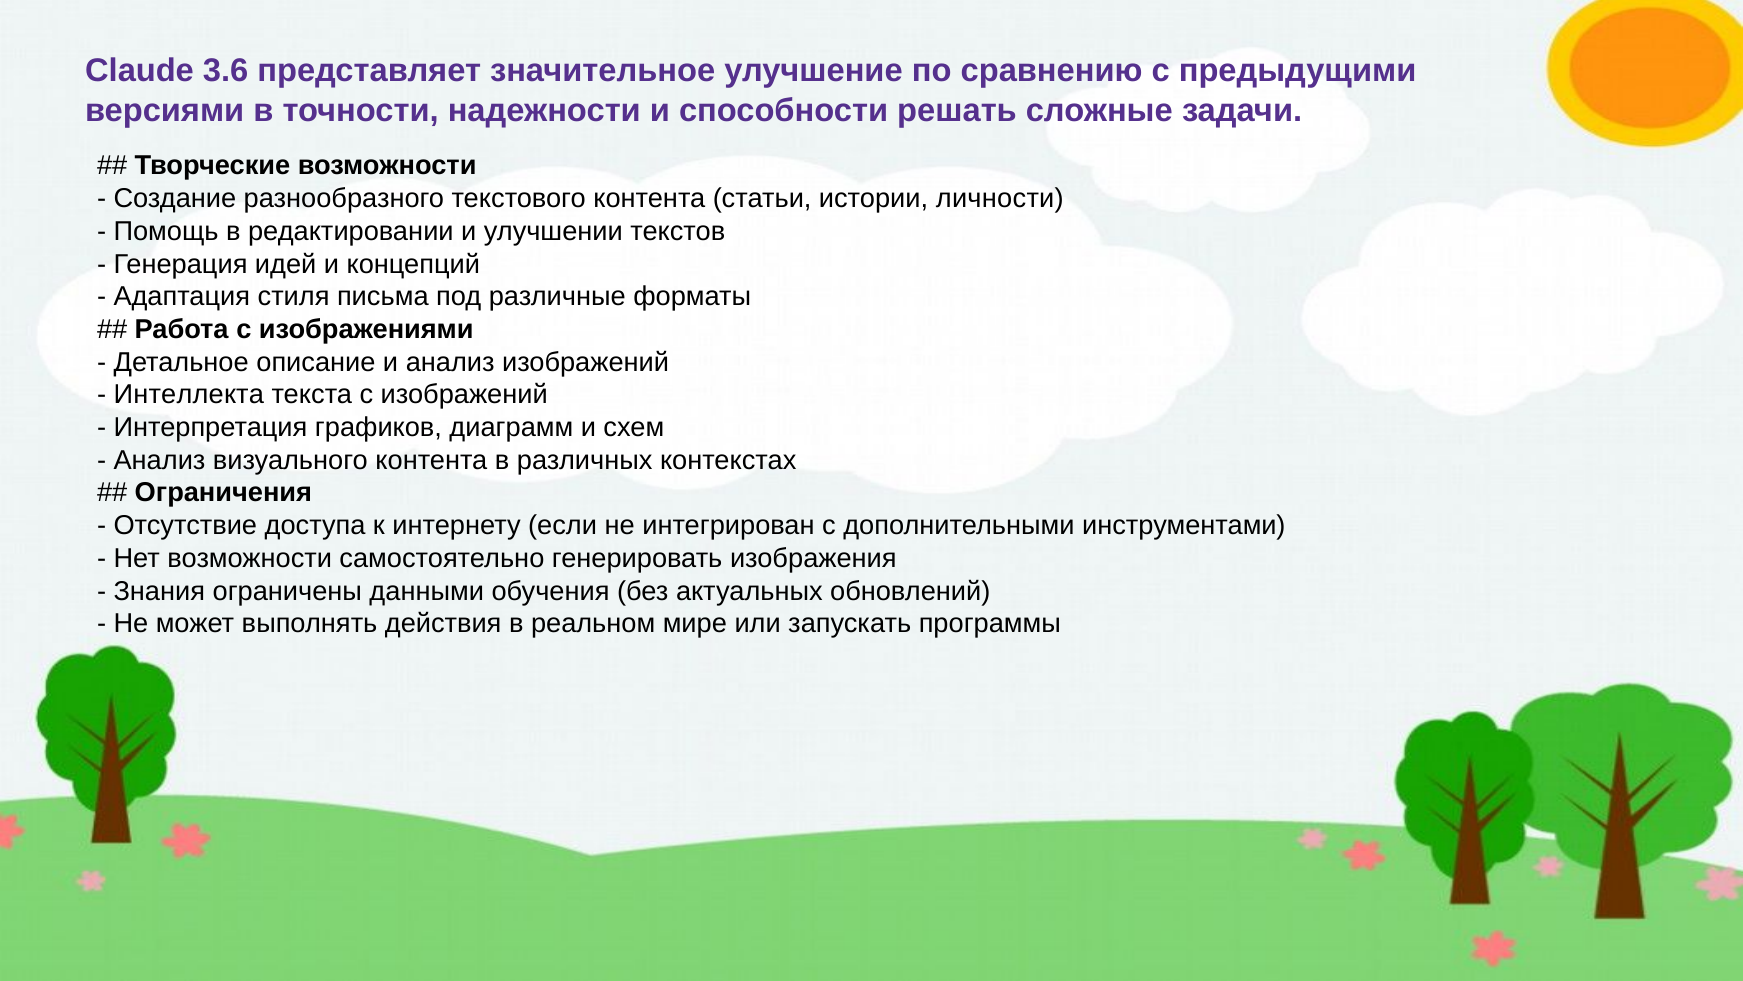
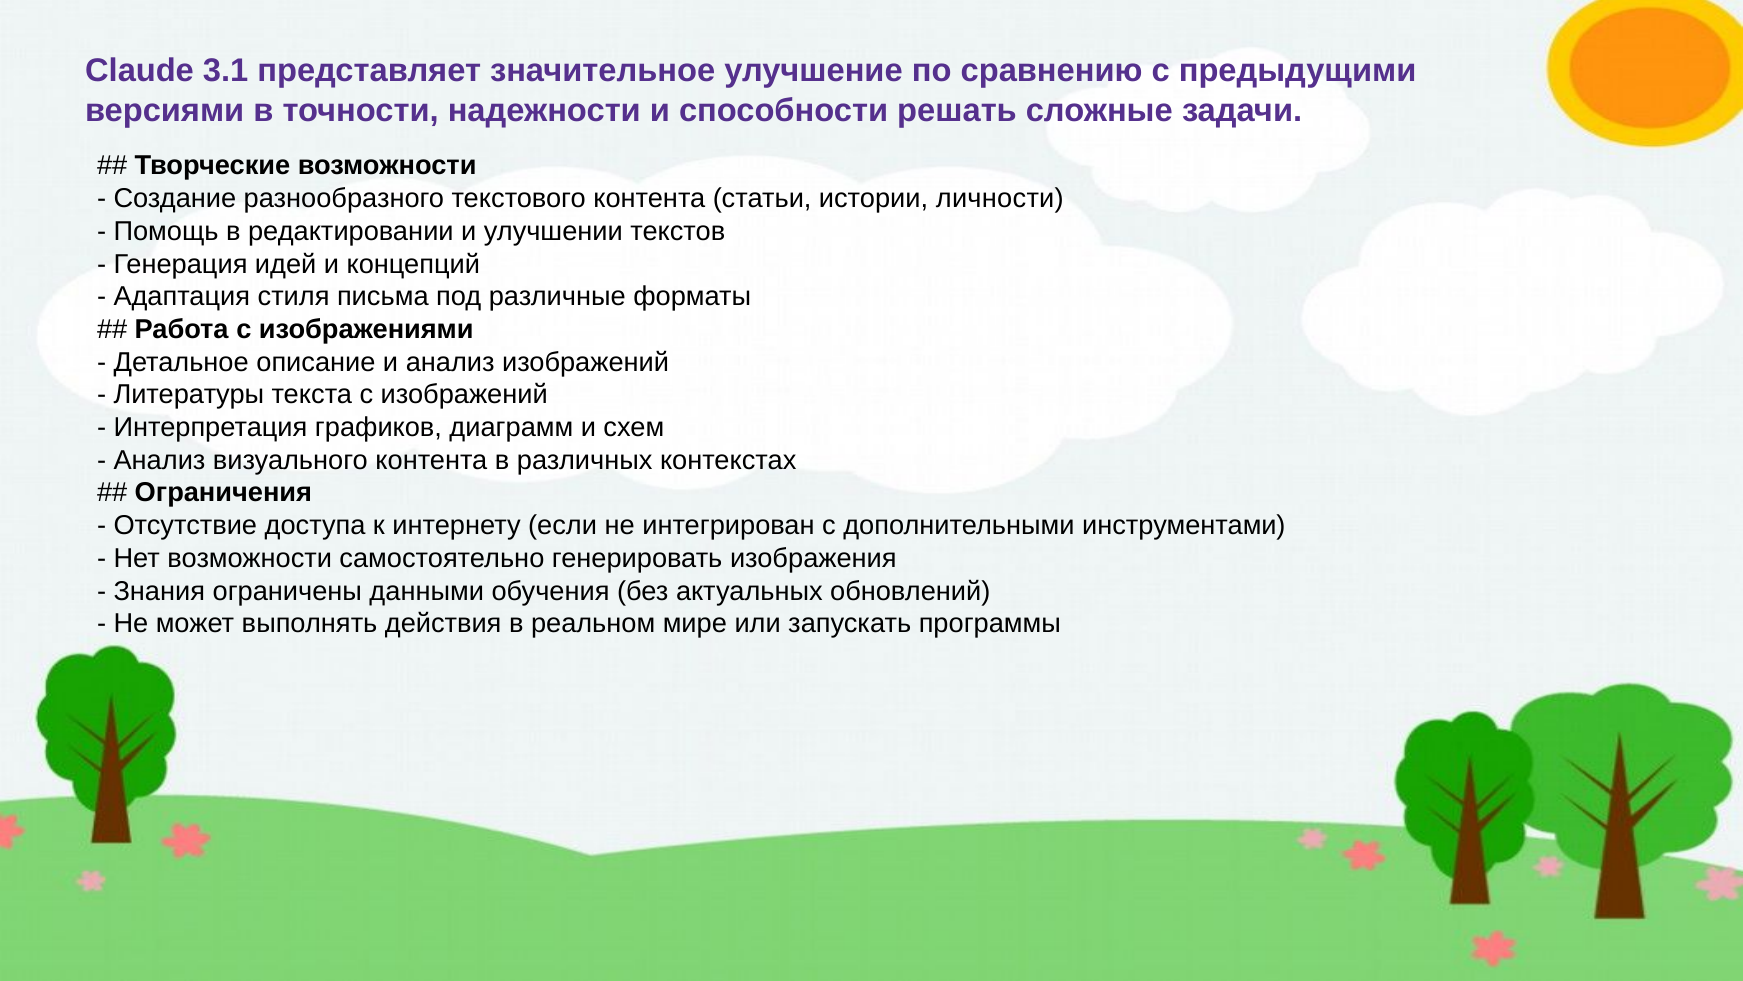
3.6: 3.6 -> 3.1 (226, 71)
Интеллекта: Интеллекта -> Литературы (189, 395)
